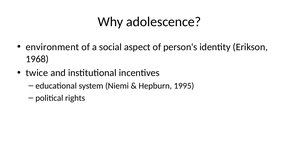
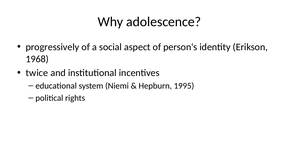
environment: environment -> progressively (52, 47)
